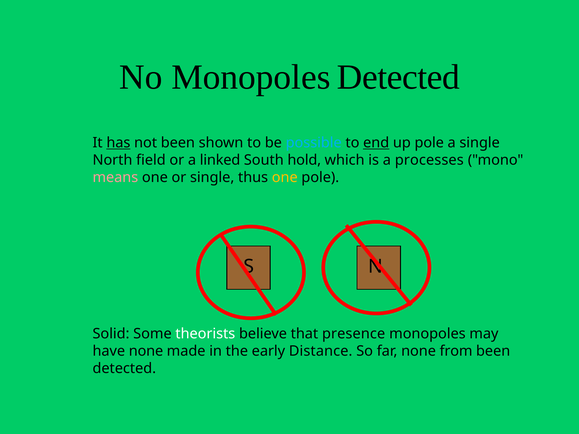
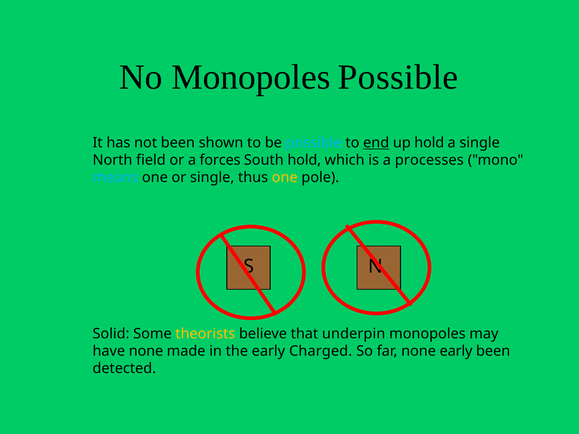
Monopoles Detected: Detected -> Possible (398, 77)
has underline: present -> none (118, 143)
up pole: pole -> hold (429, 143)
linked: linked -> forces (220, 160)
means colour: pink -> light blue (115, 178)
theorists colour: white -> yellow (205, 334)
presence: presence -> underpin (354, 334)
Distance: Distance -> Charged (321, 351)
none from: from -> early (456, 351)
